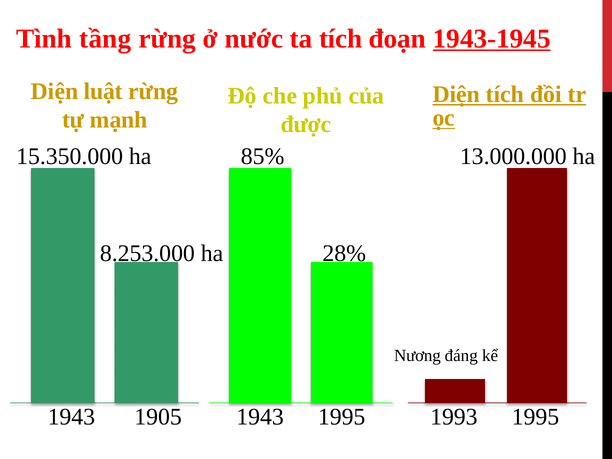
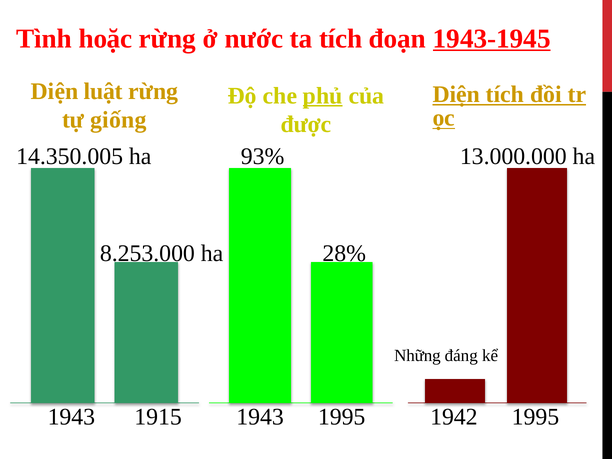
tầng: tầng -> hoặc (106, 39)
phủ underline: none -> present (323, 96)
mạnh: mạnh -> giống (118, 120)
15.350.000: 15.350.000 -> 14.350.005 (70, 157)
85%: 85% -> 93% (263, 157)
Nương: Nương -> Những (417, 356)
1905: 1905 -> 1915 (158, 417)
1993: 1993 -> 1942 (454, 417)
